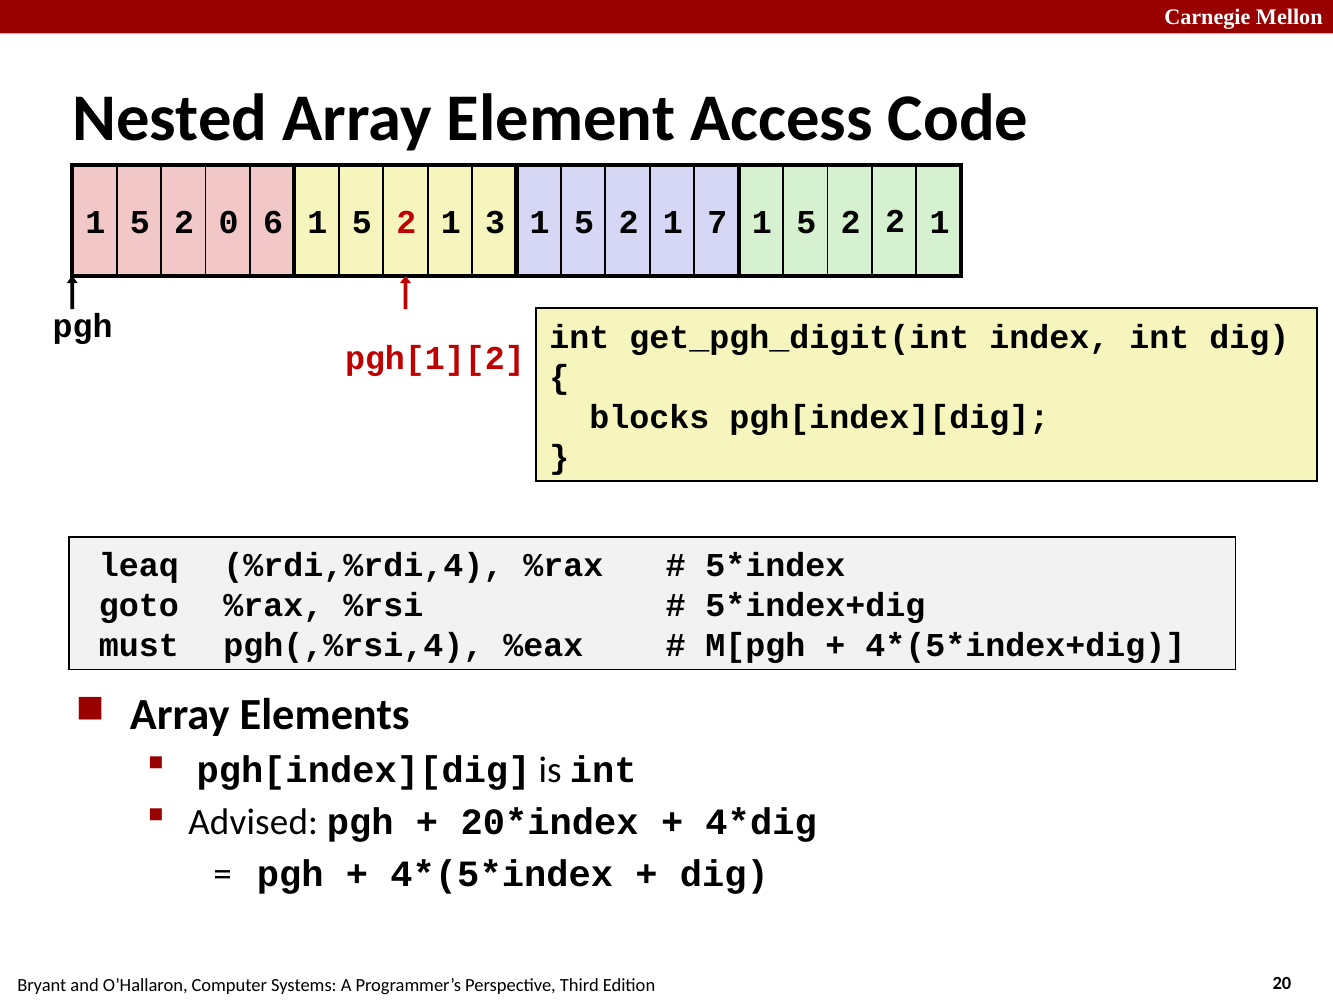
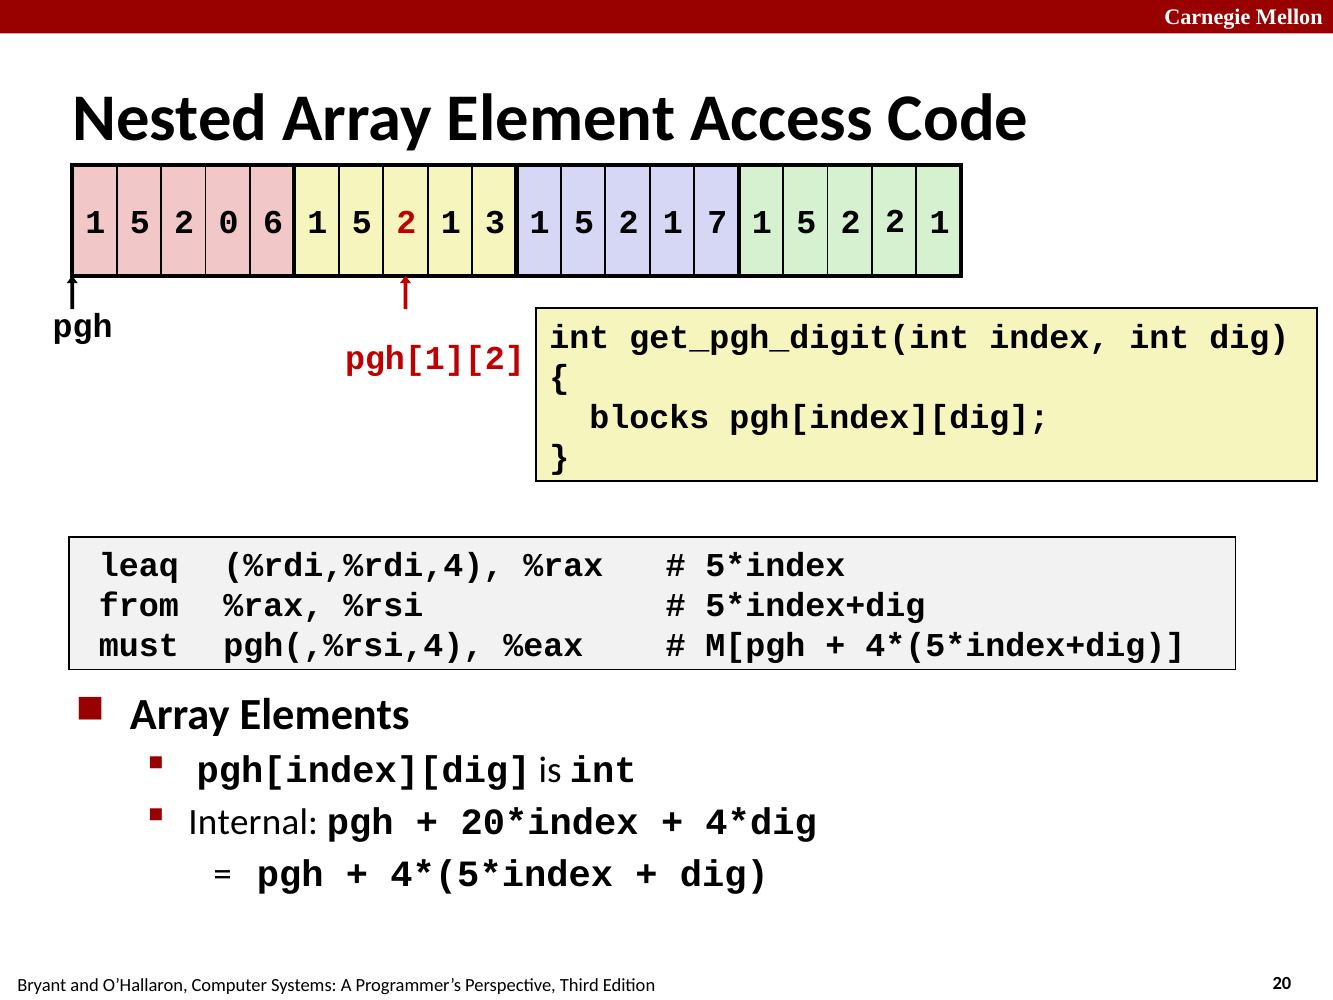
goto: goto -> from (139, 605)
Advised: Advised -> Internal (253, 822)
